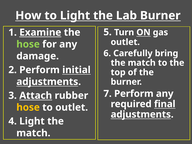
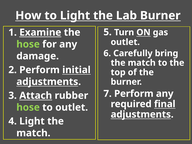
hose colour: yellow -> light green (28, 107)
